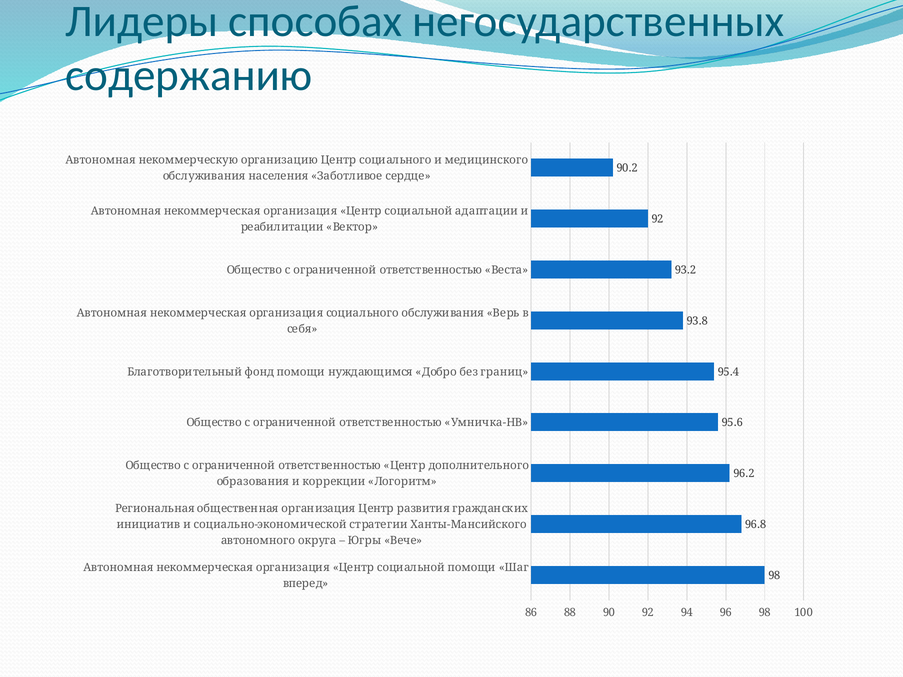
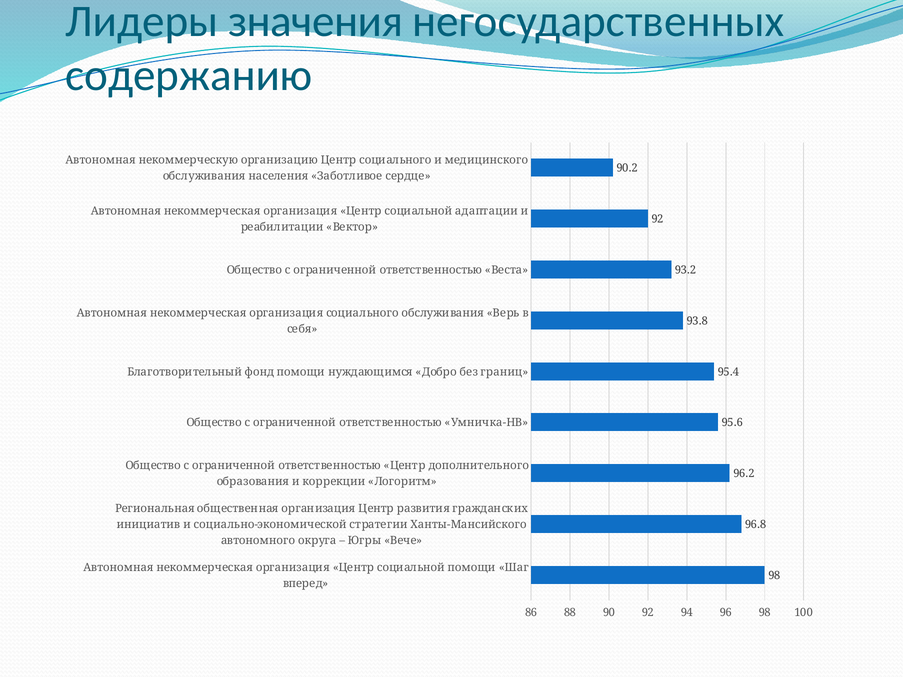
способах: способах -> значения (316, 21)
